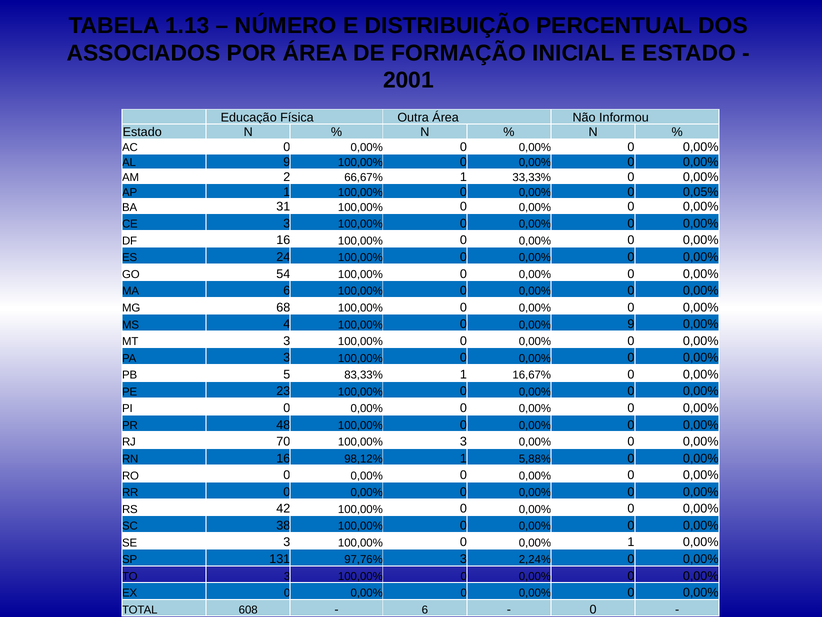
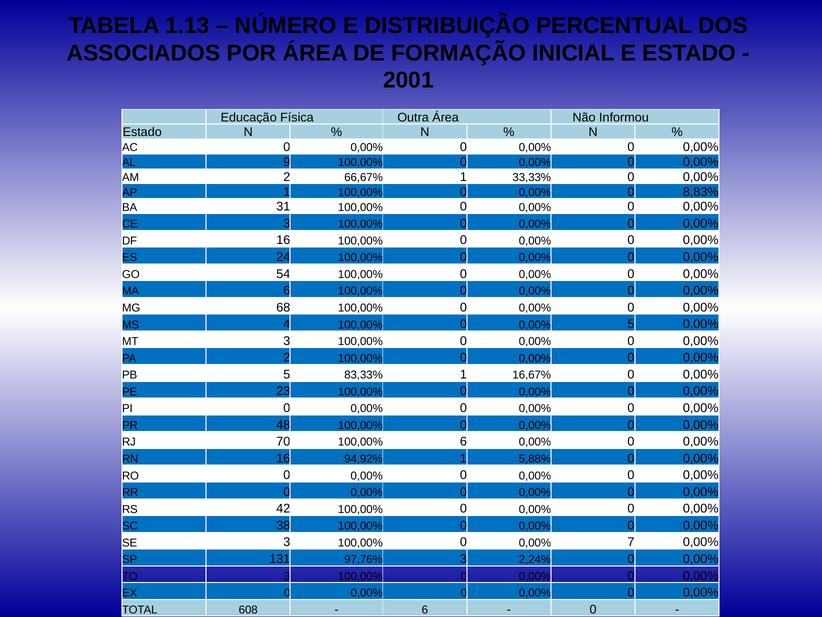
0,05%: 0,05% -> 8,83% (701, 192)
0,00% 9: 9 -> 5 (631, 324)
PA 3: 3 -> 2 (287, 357)
100,00% 3: 3 -> 6 (463, 441)
98,12%: 98,12% -> 94,92% (364, 459)
0,00% 1: 1 -> 7 (631, 542)
